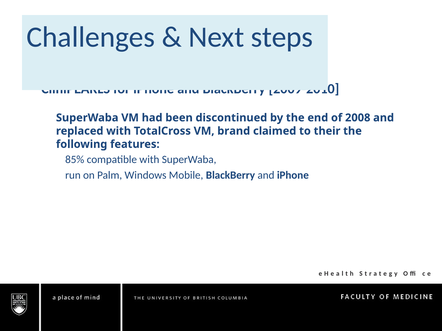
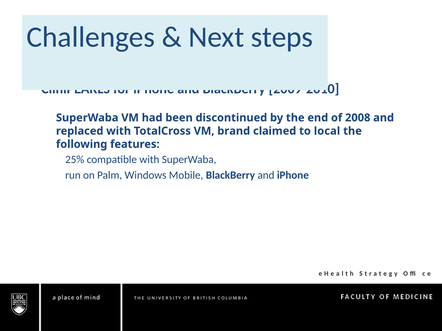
their: their -> local (327, 131)
85%: 85% -> 25% (75, 160)
